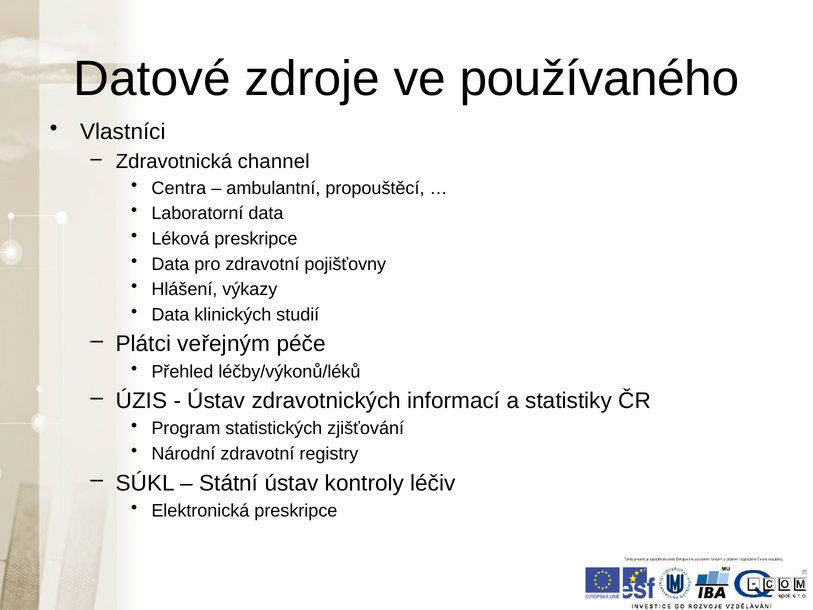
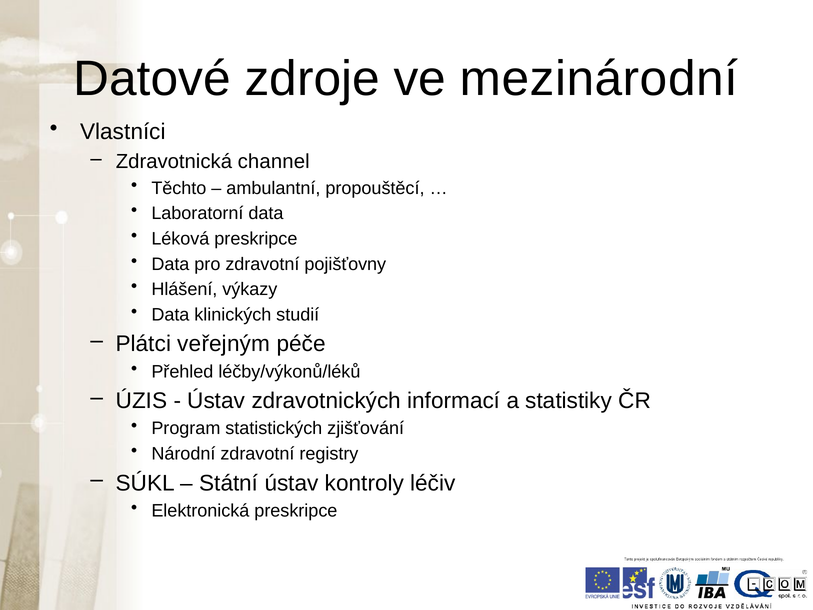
používaného: používaného -> mezinárodní (599, 79)
Centra: Centra -> Těchto (179, 188)
